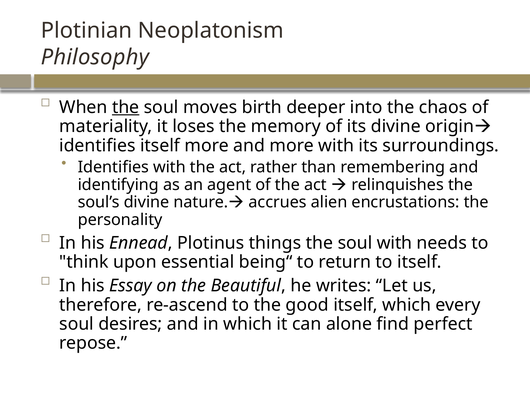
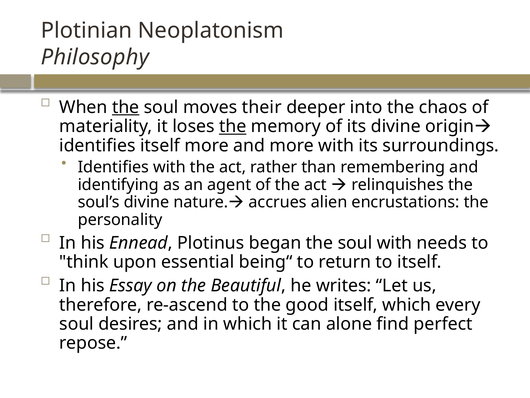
birth: birth -> their (262, 107)
the underline: none -> present (233, 126)
things: things -> began (275, 243)
